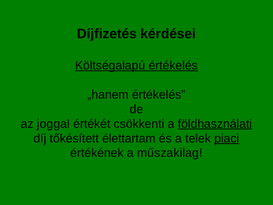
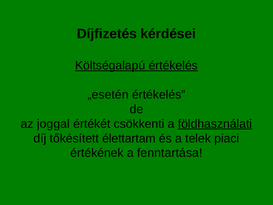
„hanem: „hanem -> „esetén (108, 95)
piaci underline: present -> none (227, 138)
műszakilag: műszakilag -> fenntartása (170, 153)
